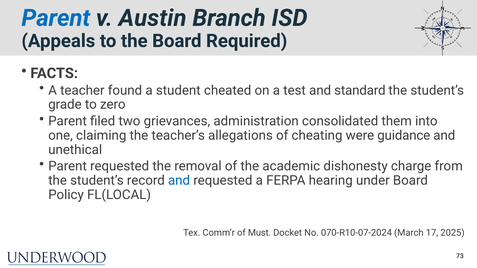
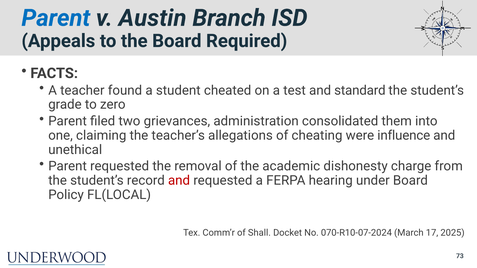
guidance: guidance -> influence (404, 136)
and colour: blue -> red (179, 181)
Must: Must -> Shall (259, 233)
